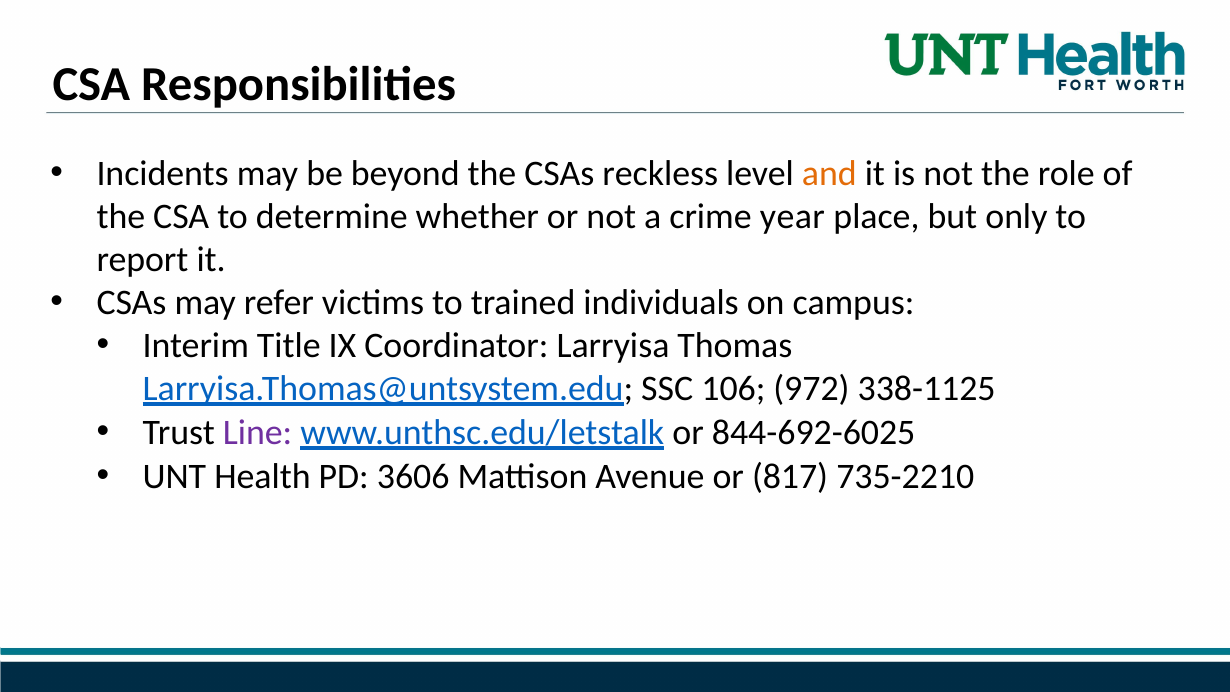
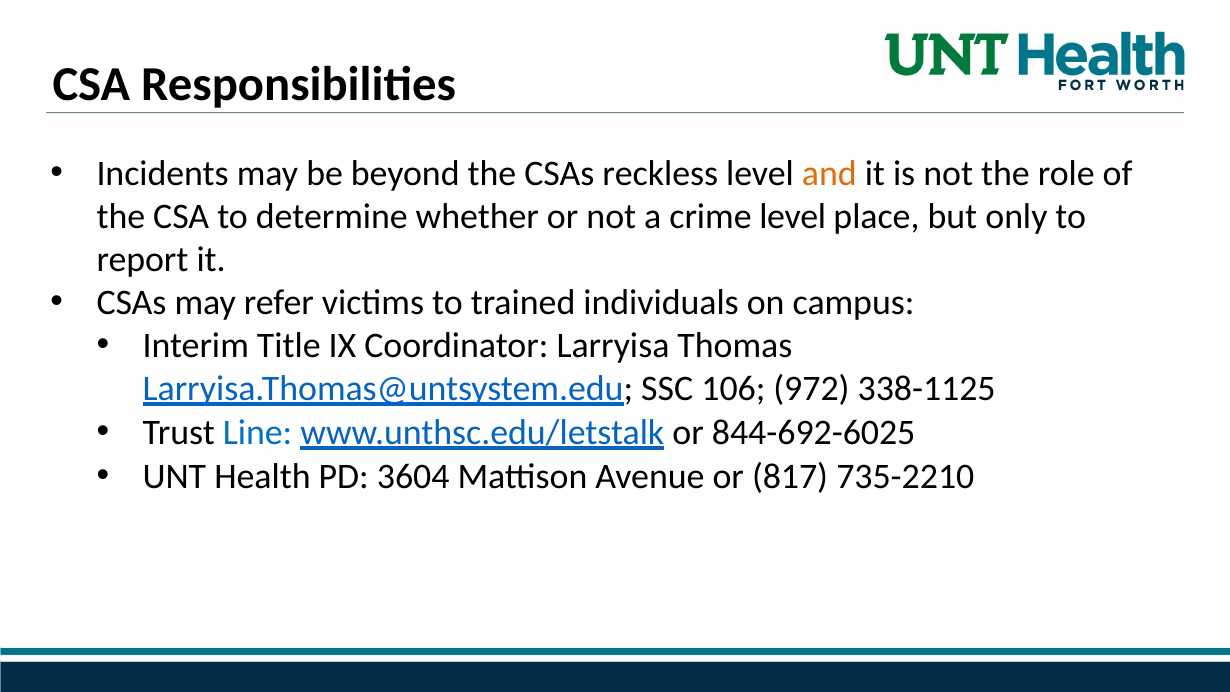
crime year: year -> level (793, 216)
Line colour: purple -> blue (258, 432)
3606: 3606 -> 3604 (413, 476)
